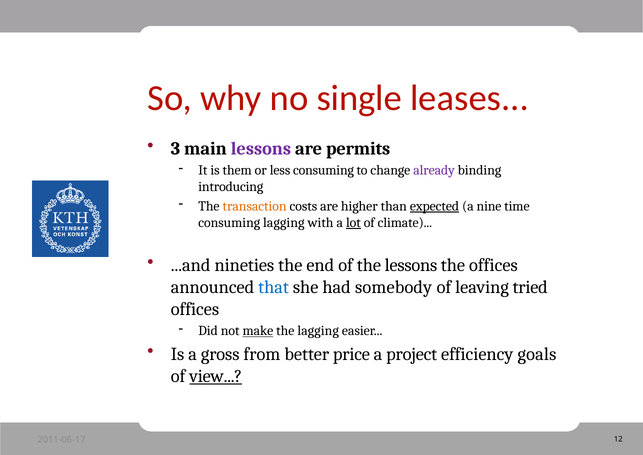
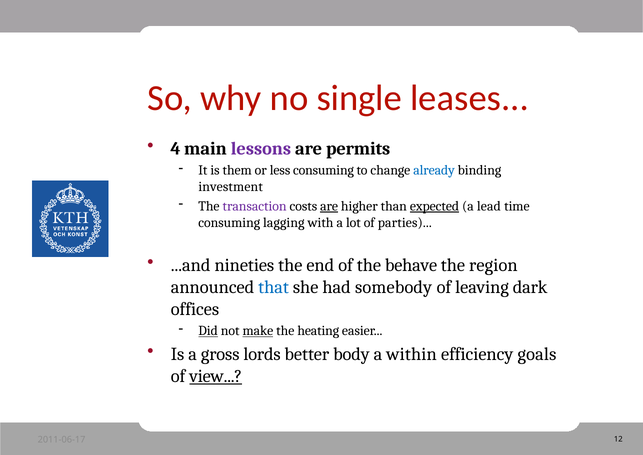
3: 3 -> 4 (176, 149)
already colour: purple -> blue (434, 170)
introducing: introducing -> investment (231, 187)
transaction colour: orange -> purple (255, 206)
are underline: none -> present (329, 206)
nine: nine -> lead (489, 206)
lot underline: present -> none (353, 222)
climate: climate -> parties (405, 222)
the lessons: lessons -> behave (411, 265)
the offices: offices -> region (493, 265)
tried: tried -> dark (530, 287)
Did underline: none -> present (208, 331)
the lagging: lagging -> heating (318, 331)
from: from -> lords (262, 354)
price: price -> body (351, 354)
project: project -> within (412, 354)
